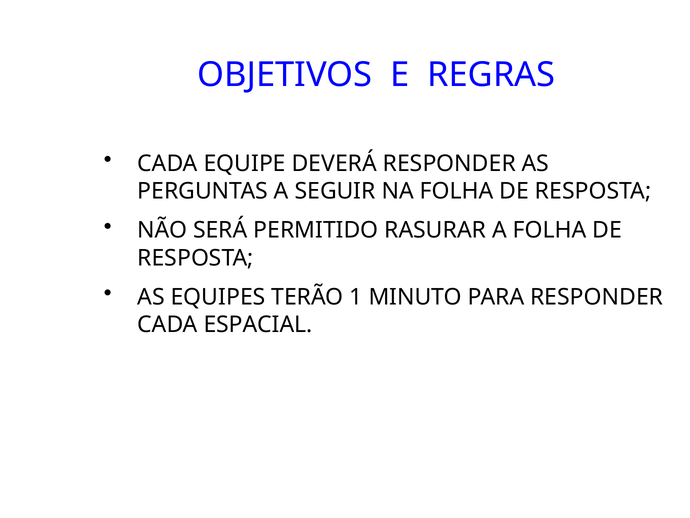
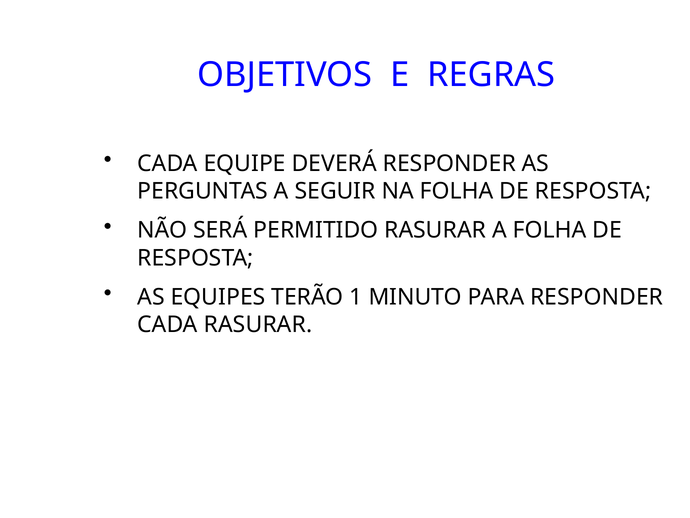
CADA ESPACIAL: ESPACIAL -> RASURAR (258, 324)
